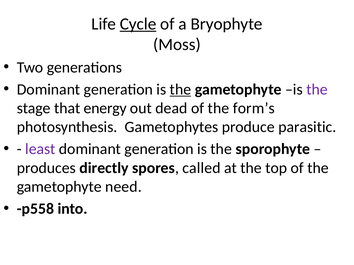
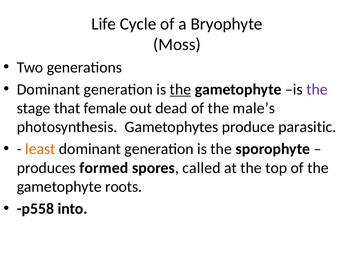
Cycle underline: present -> none (138, 24)
energy: energy -> female (105, 108)
form’s: form’s -> male’s (254, 108)
least colour: purple -> orange (40, 149)
directly: directly -> formed (104, 168)
need: need -> roots (124, 187)
